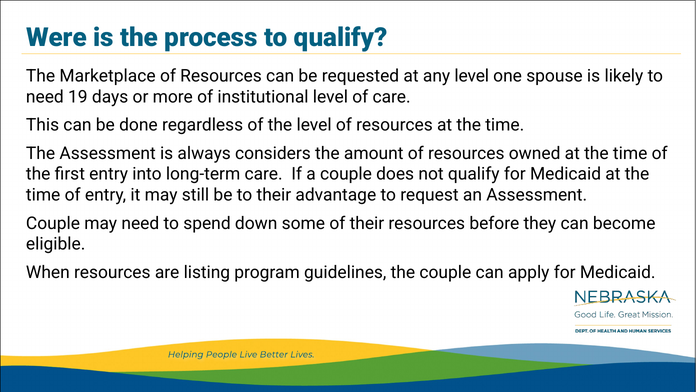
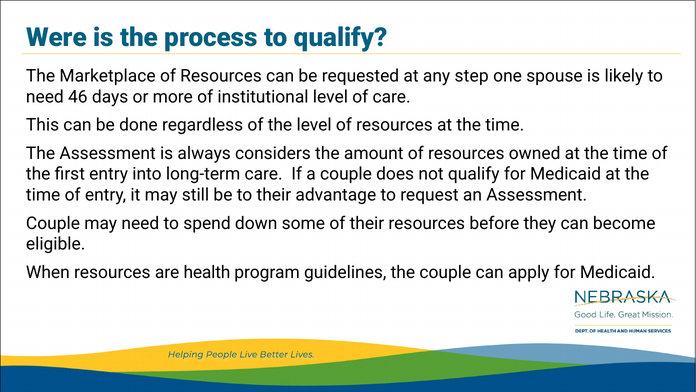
any level: level -> step (472, 76)
19: 19 -> 46 (78, 97)
listing: listing -> health (207, 272)
